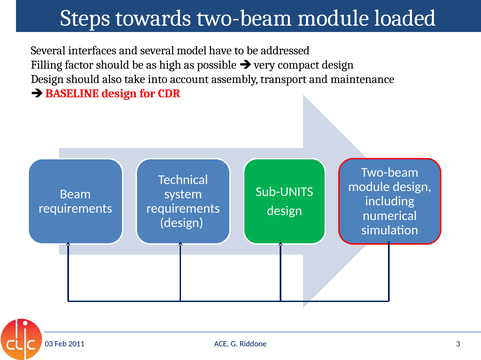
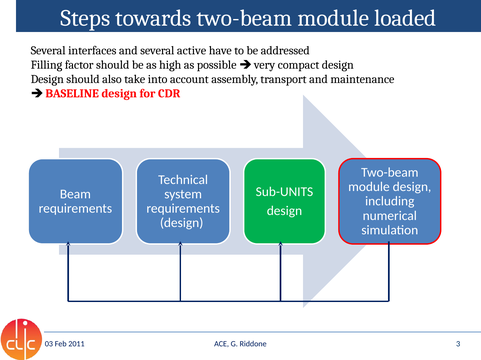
model: model -> active (192, 50)
